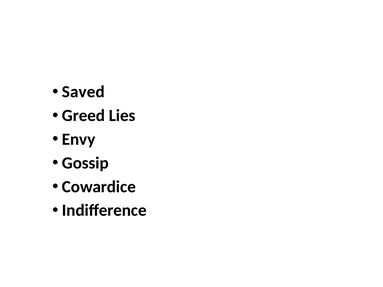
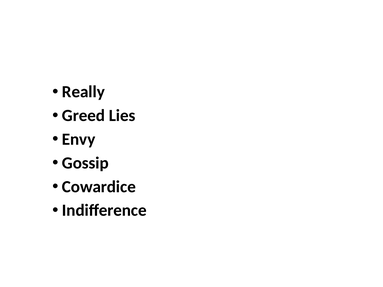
Saved: Saved -> Really (83, 92)
